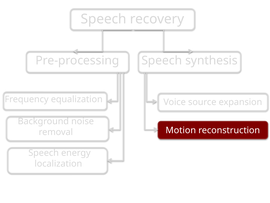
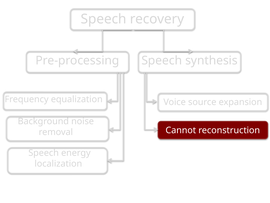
Motion: Motion -> Cannot (181, 130)
